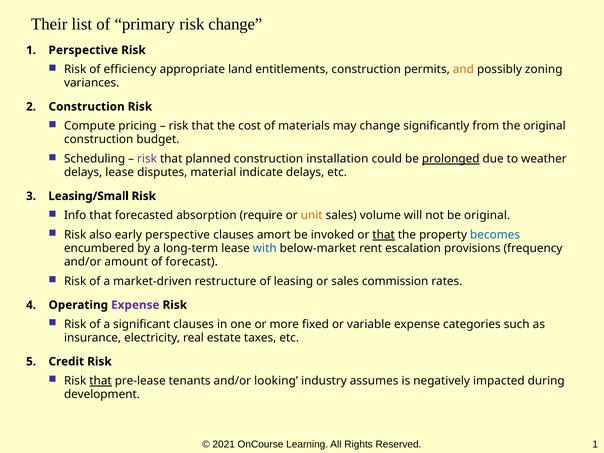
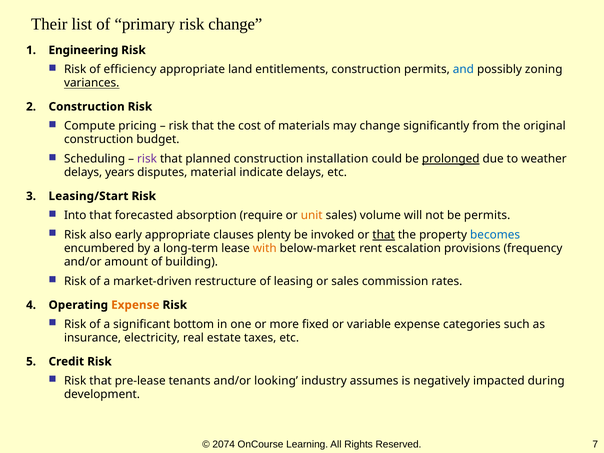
1 Perspective: Perspective -> Engineering (83, 50)
and colour: orange -> blue (463, 70)
variances underline: none -> present (92, 83)
delays lease: lease -> years (120, 173)
Leasing/Small: Leasing/Small -> Leasing/Start (88, 196)
Info: Info -> Into (75, 216)
be original: original -> permits (487, 216)
early perspective: perspective -> appropriate (178, 235)
amort: amort -> plenty (274, 235)
with colour: blue -> orange (265, 248)
forecast: forecast -> building (192, 262)
Expense colour: purple -> orange (135, 305)
significant clauses: clauses -> bottom (194, 324)
that underline: present -> none (101, 381)
2021: 2021 -> 2074 (224, 445)
Reserved 1: 1 -> 7 (595, 445)
